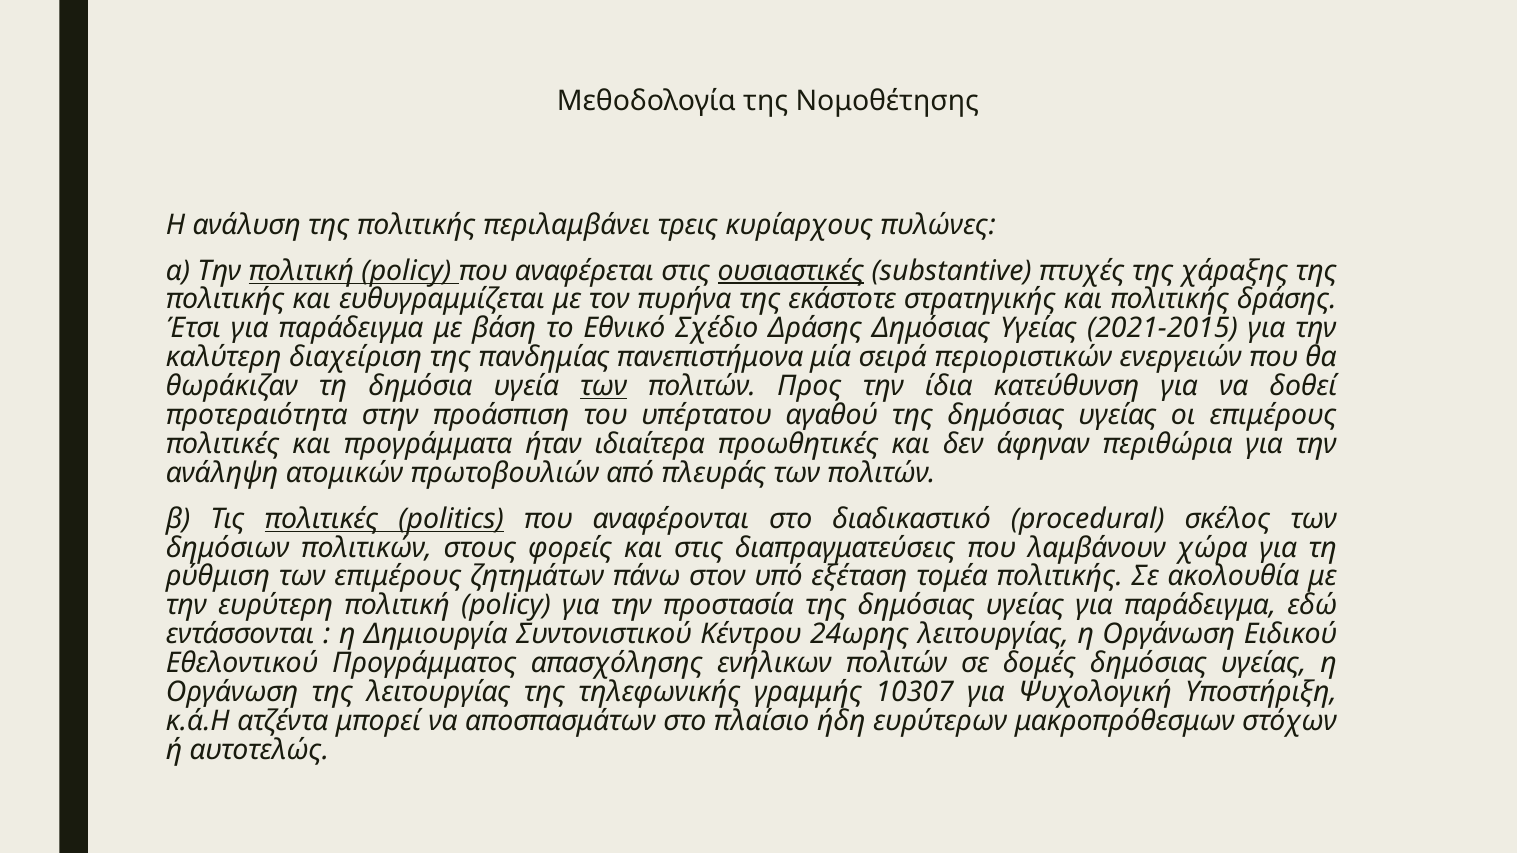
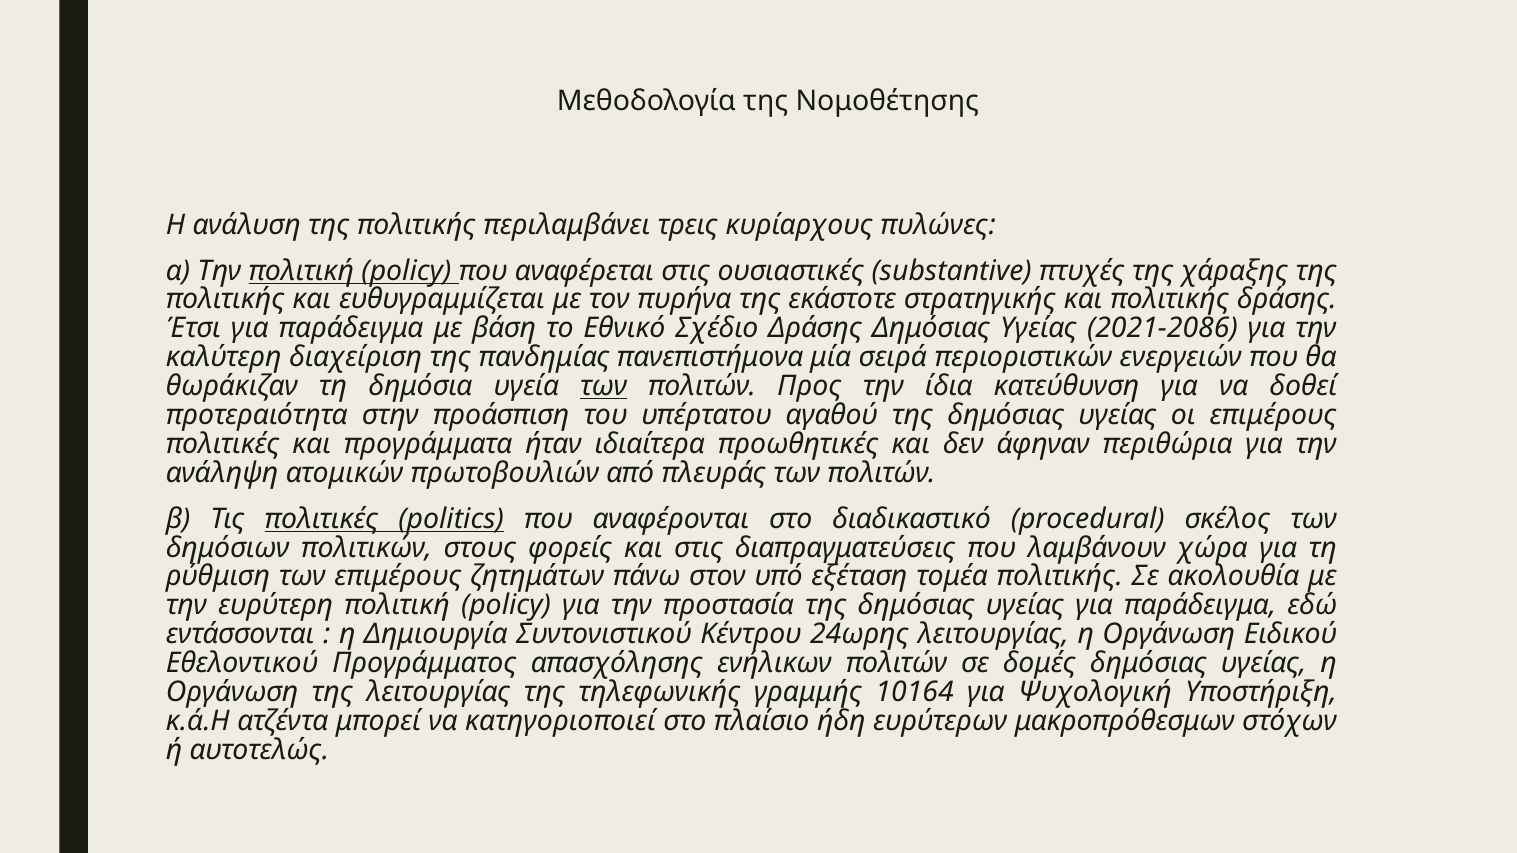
ουσιαστικές underline: present -> none (791, 271)
2021-2015: 2021-2015 -> 2021-2086 (1162, 329)
10307: 10307 -> 10164 (915, 692)
αποσπασμάτων: αποσπασμάτων -> κατηγοριοποιεί (560, 721)
